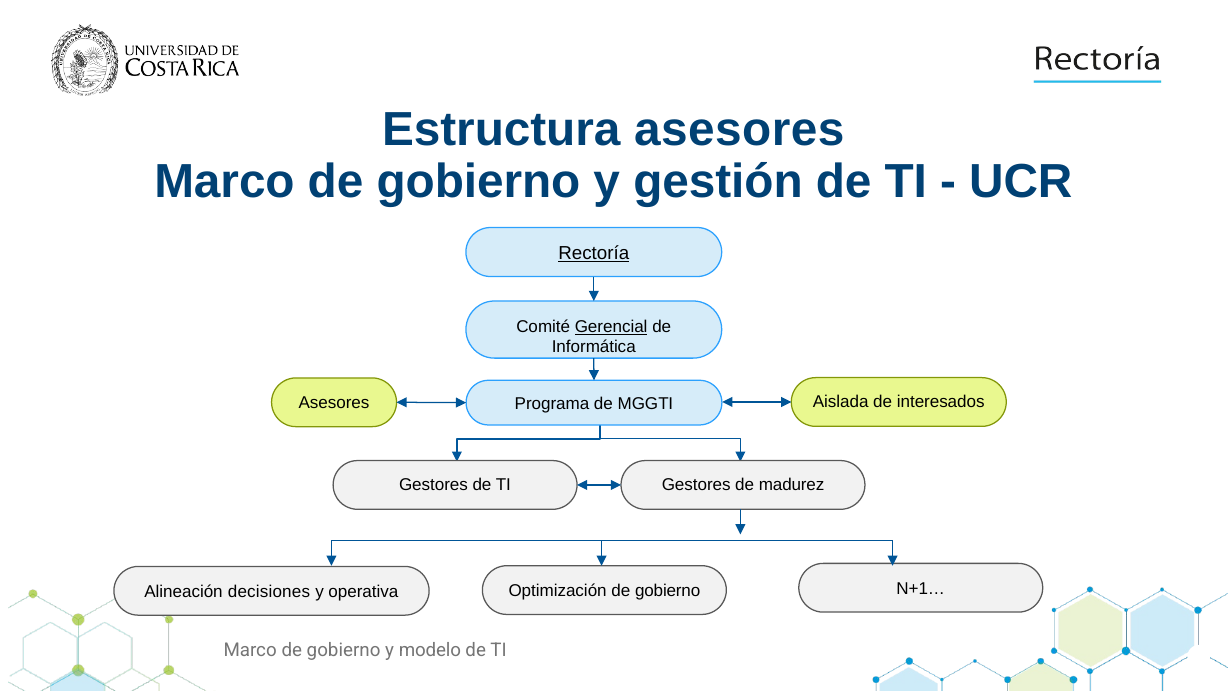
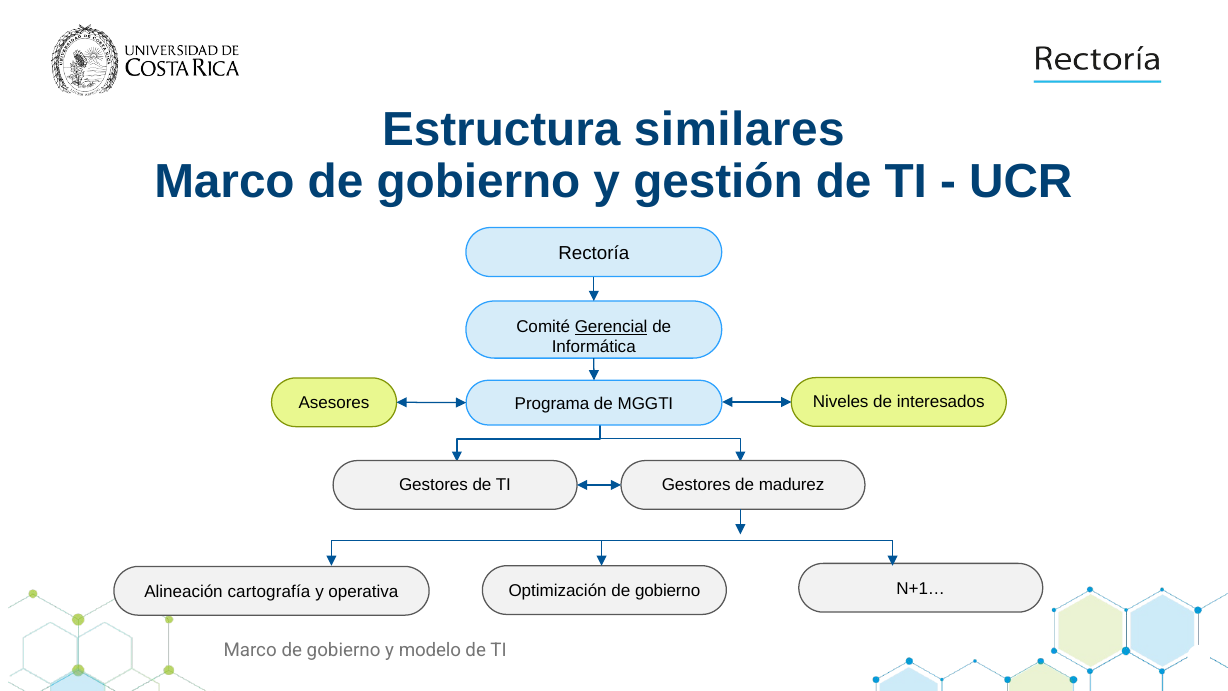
Estructura asesores: asesores -> similares (739, 130)
Rectoría underline: present -> none (594, 253)
Aislada: Aislada -> Niveles (841, 402)
decisiones: decisiones -> cartografía (269, 592)
